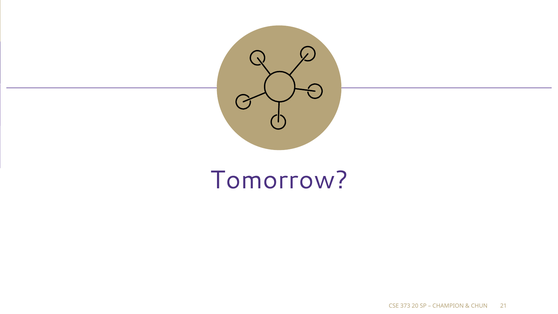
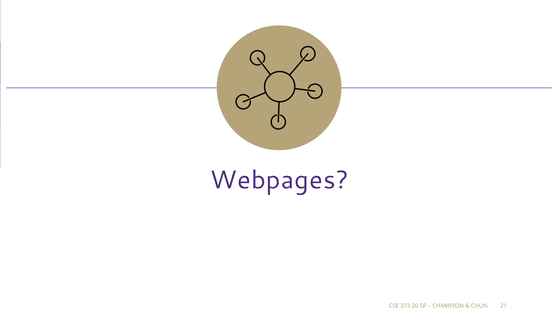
Tomorrow: Tomorrow -> Webpages (279, 180)
